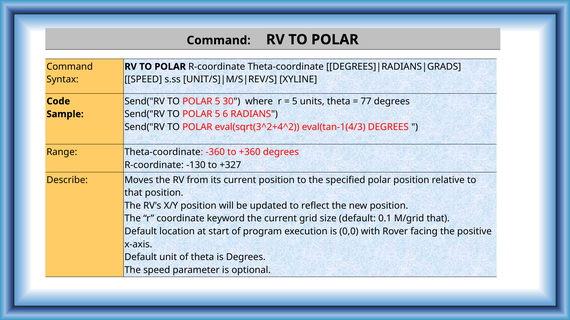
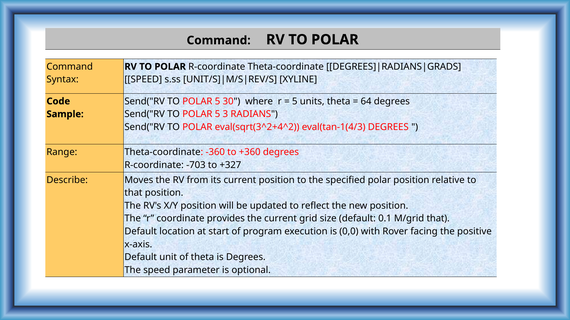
77: 77 -> 64 (366, 101)
6: 6 -> 3 (225, 114)
-130: -130 -> -703 (196, 165)
keyword: keyword -> provides (226, 219)
